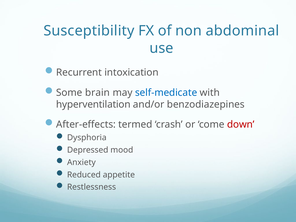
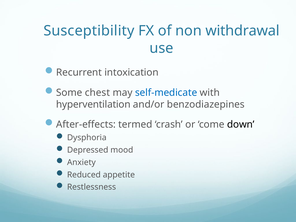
abdominal: abdominal -> withdrawal (243, 31)
brain: brain -> chest (97, 93)
down colour: red -> black (241, 124)
